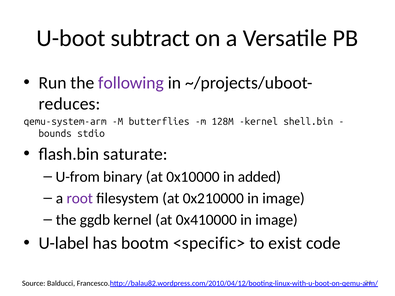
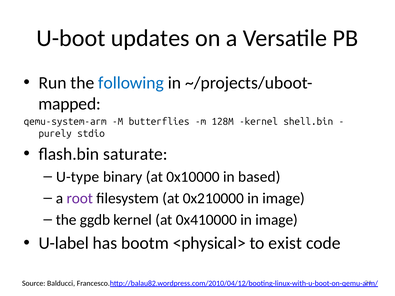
subtract: subtract -> updates (150, 38)
following colour: purple -> blue (131, 83)
reduces: reduces -> mapped (70, 104)
bounds: bounds -> purely (55, 134)
U-from: U-from -> U-type (78, 177)
added: added -> based (259, 177)
<specific>: <specific> -> <physical> (209, 243)
